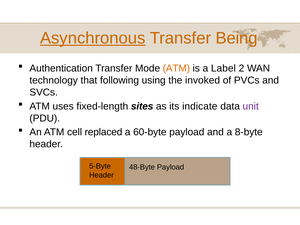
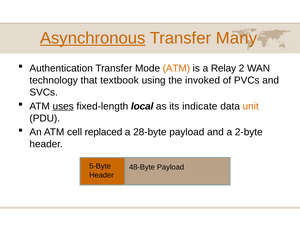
Being: Being -> Many (236, 38)
Label: Label -> Relay (223, 68)
following: following -> textbook (119, 80)
uses underline: none -> present (63, 106)
sites: sites -> local (142, 106)
unit colour: purple -> orange (251, 106)
60-byte: 60-byte -> 28-byte (150, 132)
8-byte: 8-byte -> 2-byte (249, 132)
